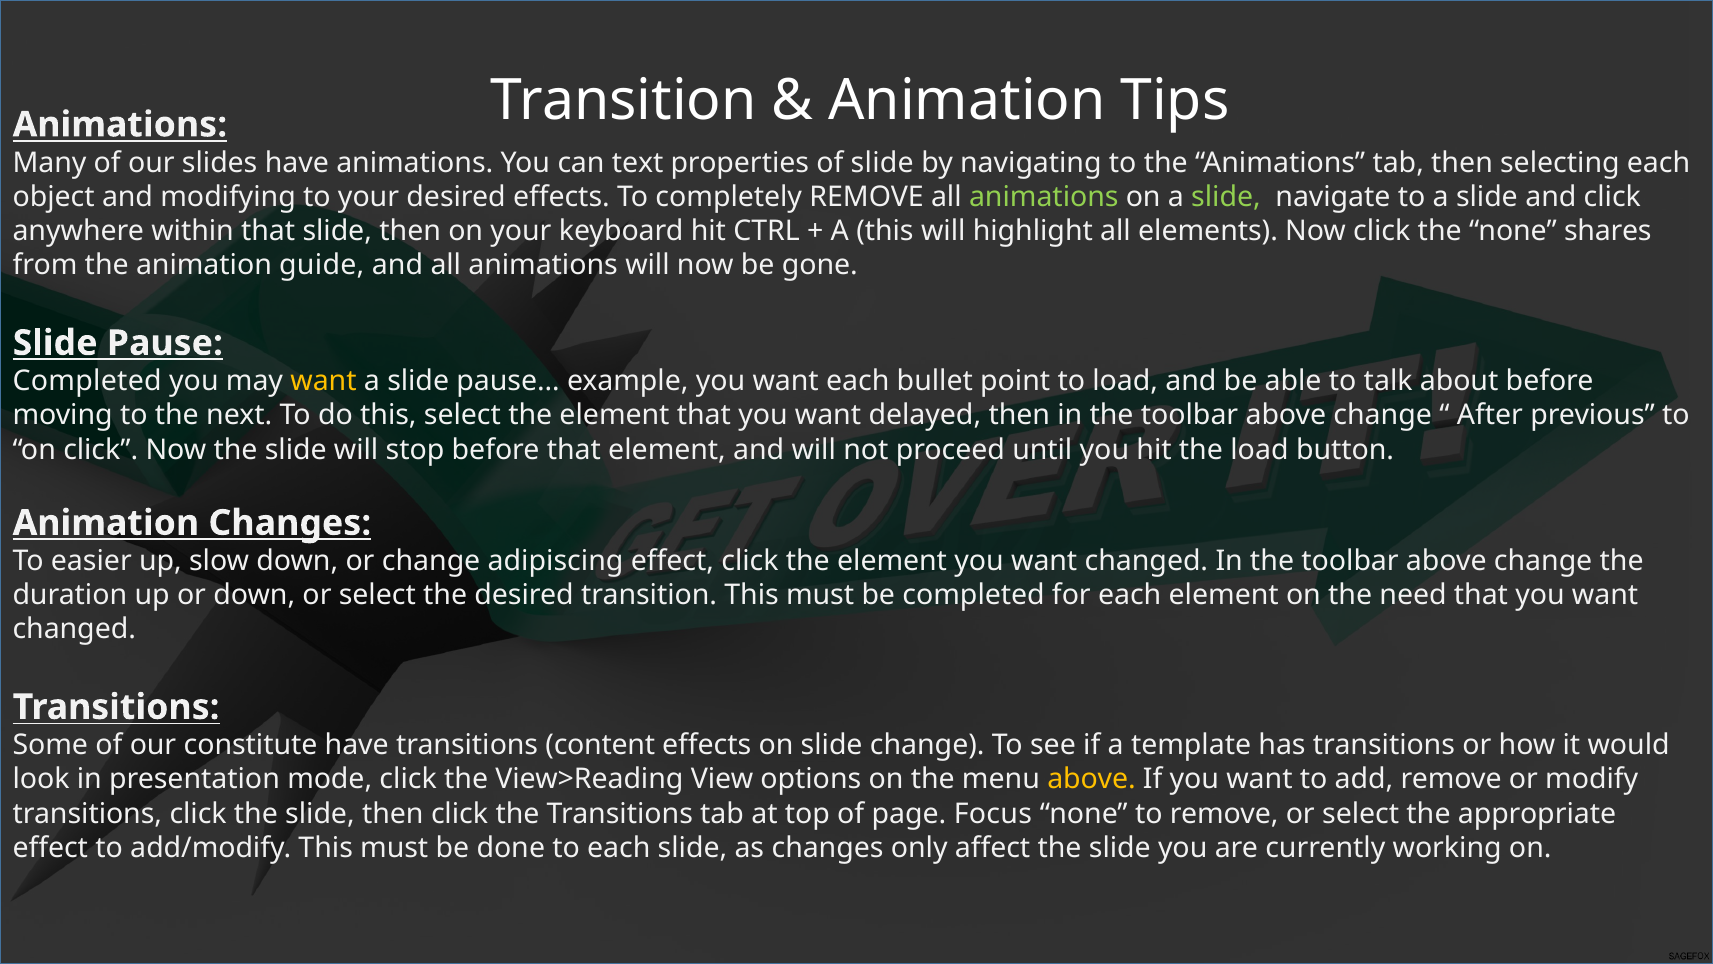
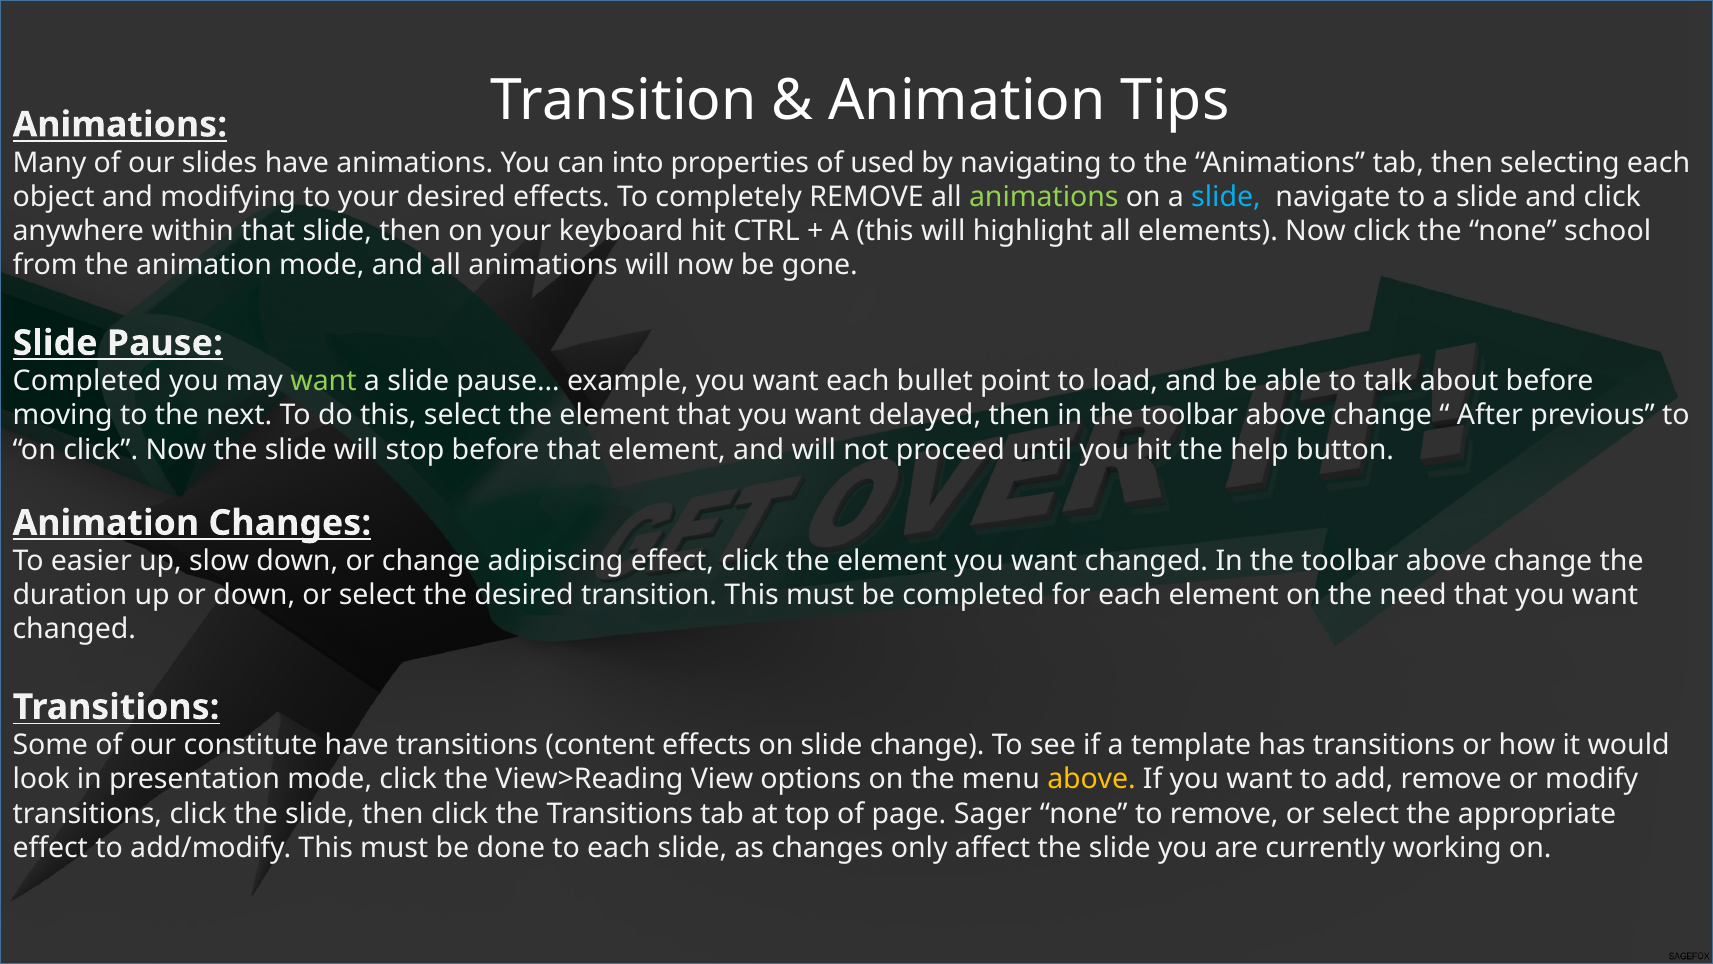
text: text -> into (638, 163)
of slide: slide -> used (883, 163)
slide colour: light green -> light blue (1226, 197)
shares: shares -> school (1608, 231)
animation guide: guide -> mode (322, 265)
want colour: yellow -> light green (323, 381)
the load: load -> help (1259, 449)
Focus: Focus -> Sager (993, 813)
